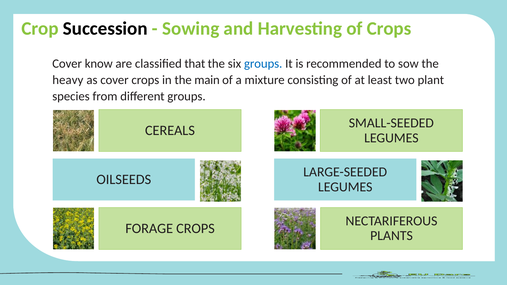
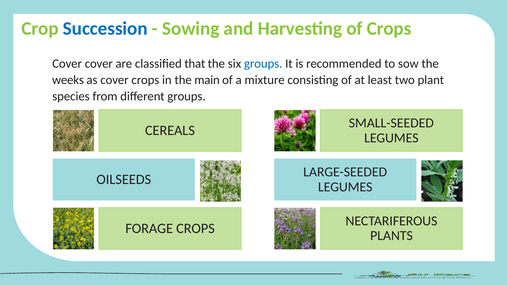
Succession colour: black -> blue (105, 29)
Cover know: know -> cover (99, 64)
heavy: heavy -> weeks (68, 80)
